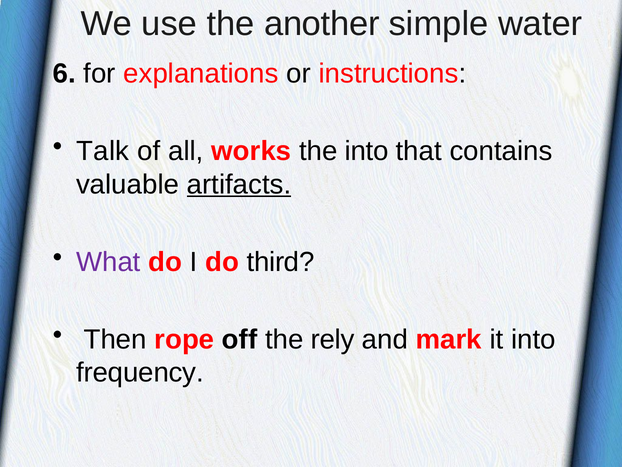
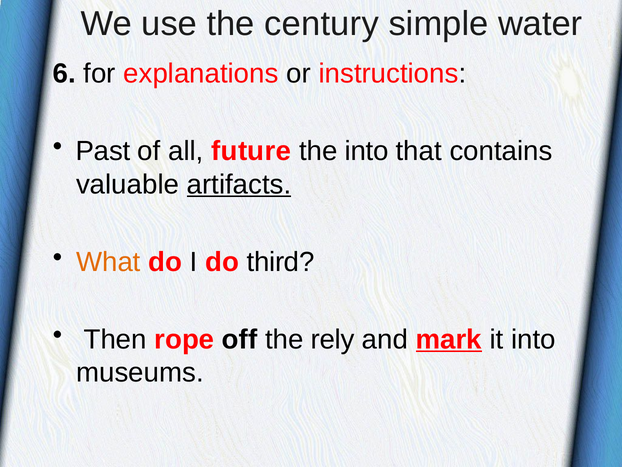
another: another -> century (322, 24)
Talk: Talk -> Past (103, 151)
works: works -> future (251, 151)
What colour: purple -> orange (108, 262)
mark underline: none -> present (449, 339)
frequency: frequency -> museums (140, 372)
